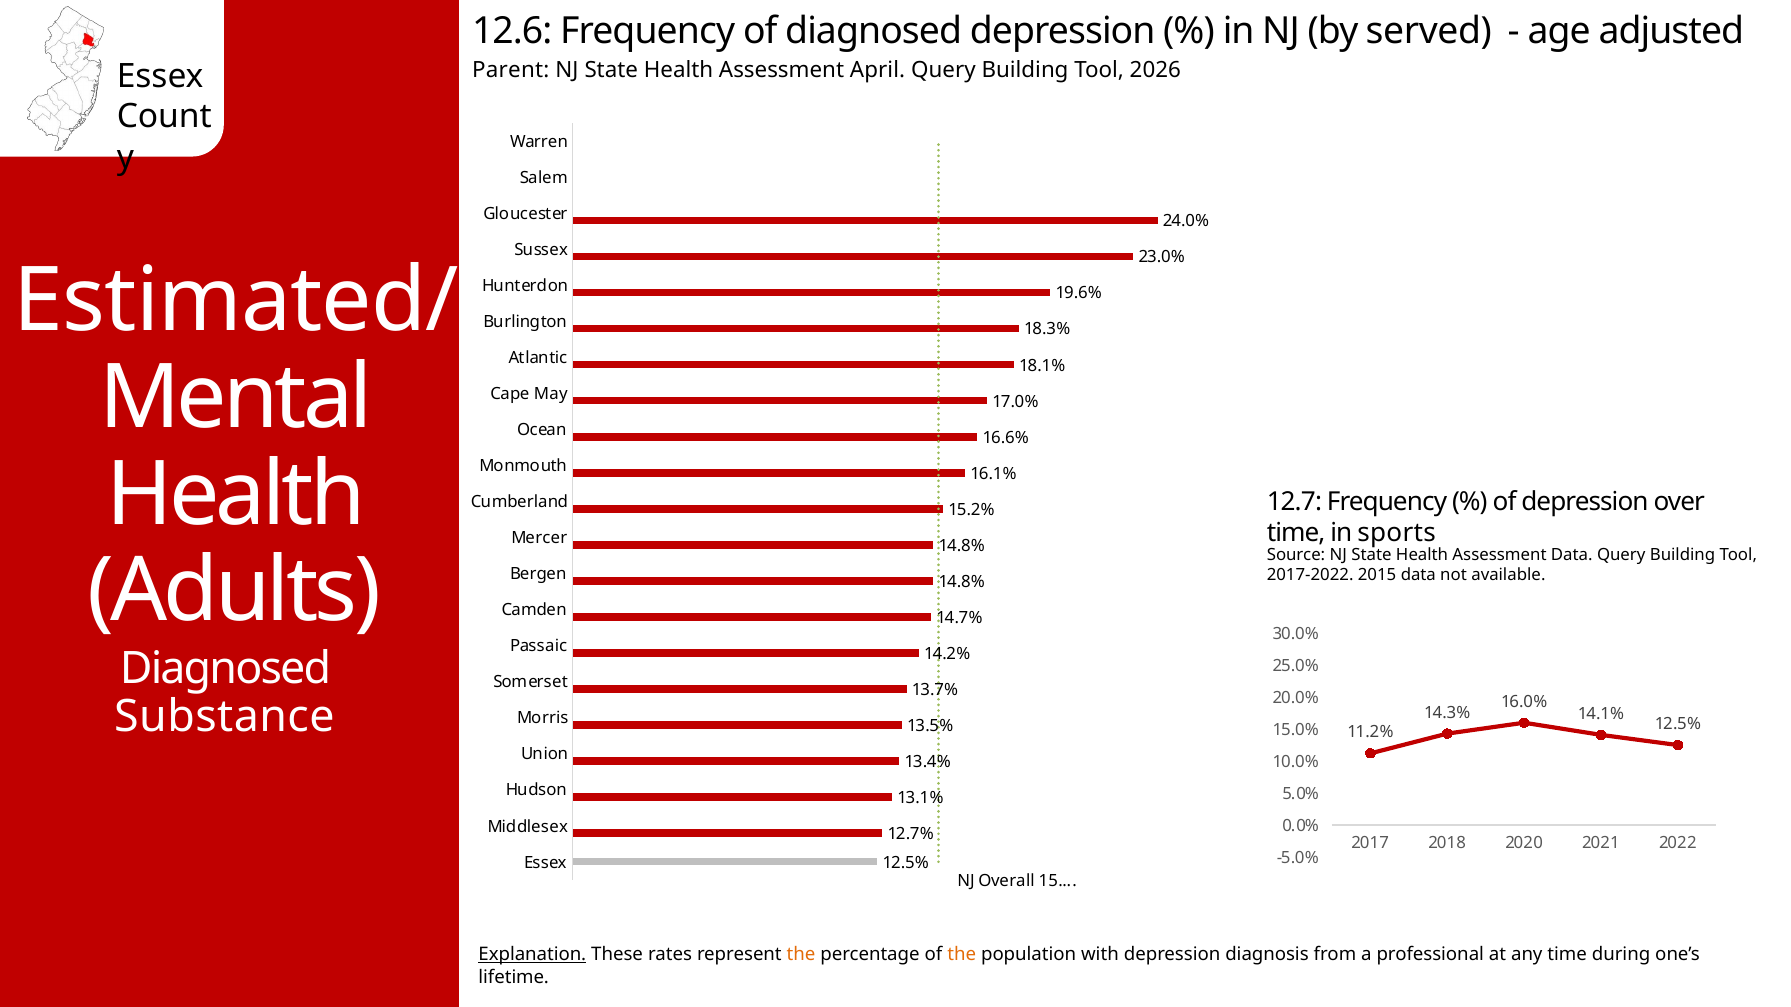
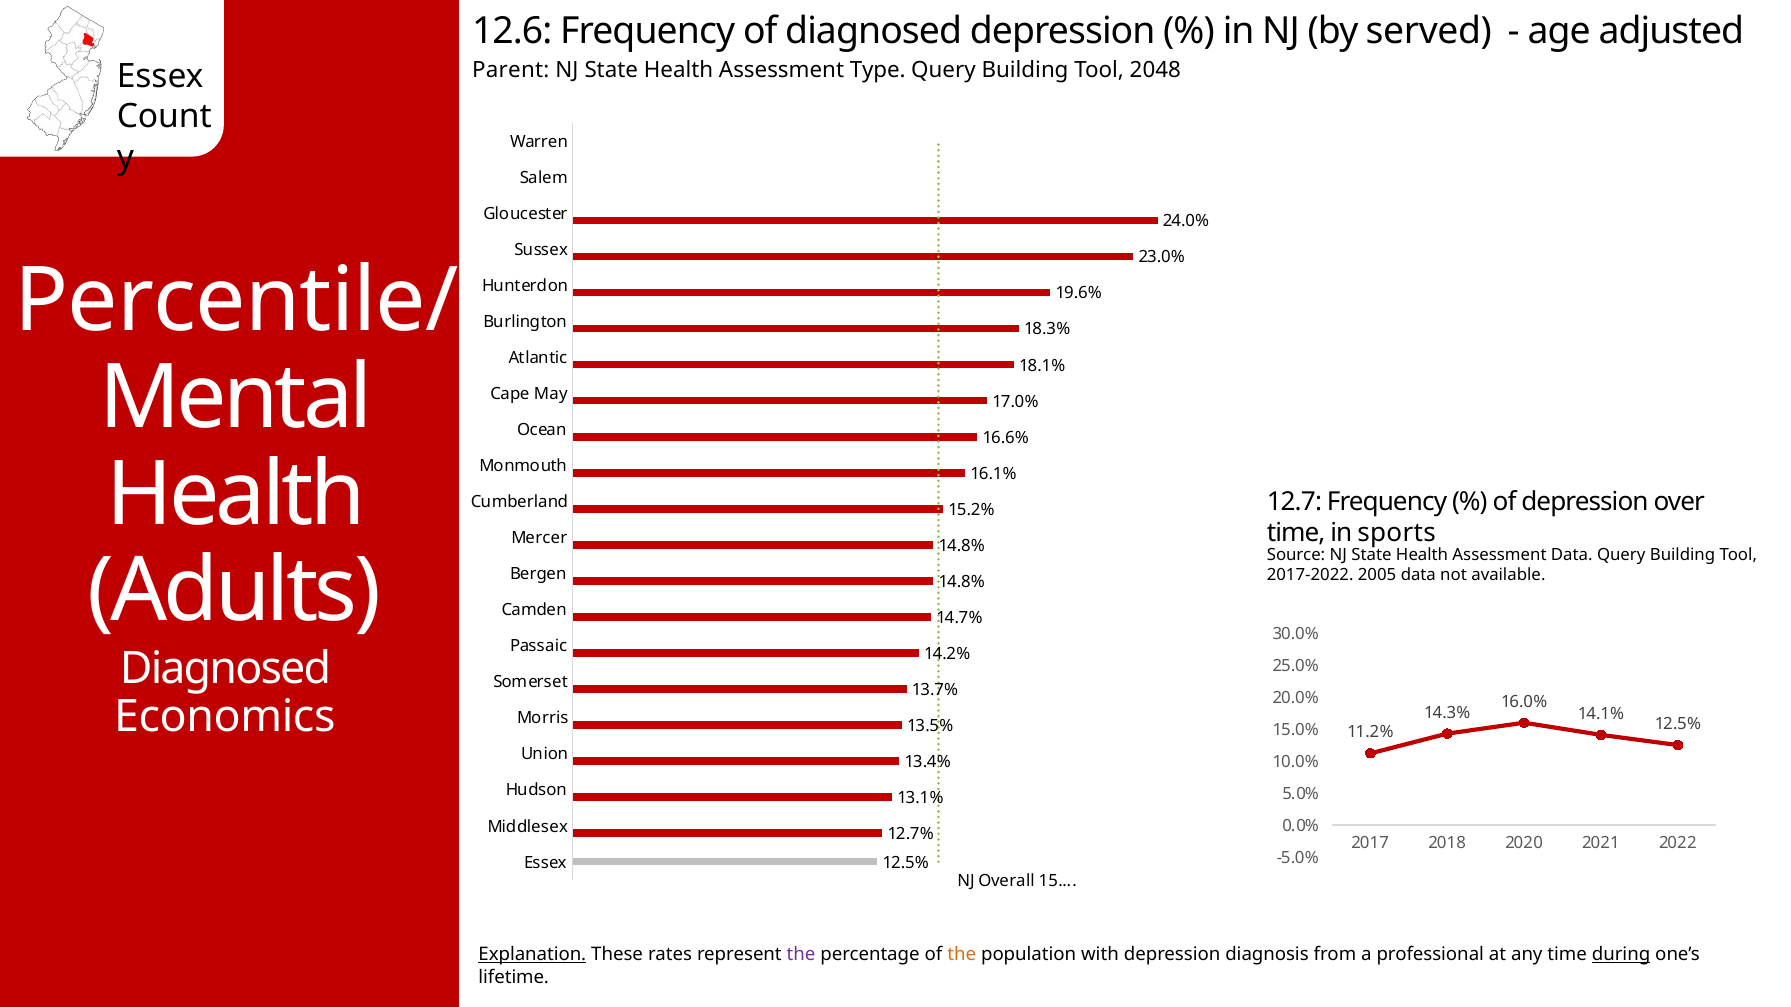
April: April -> Type (878, 70)
2026: 2026 -> 2048 (1155, 70)
Estimated/: Estimated/ -> Percentile/ (236, 301)
2015: 2015 -> 2005 (1377, 575)
Substance: Substance -> Economics (225, 717)
the colour: orange -> purple (801, 955)
during underline: none -> present (1621, 955)
